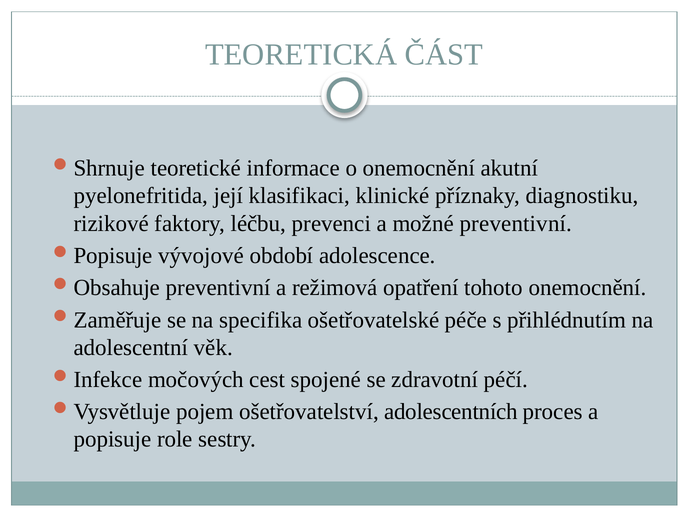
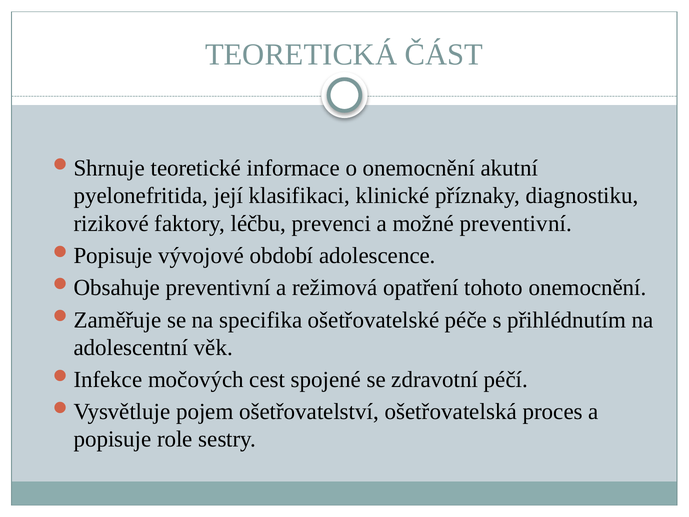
adolescentních: adolescentních -> ošetřovatelská (451, 412)
